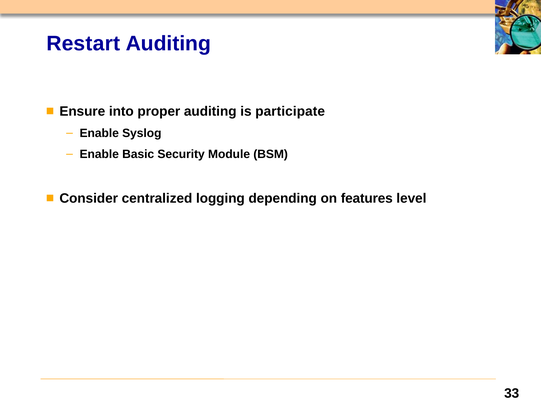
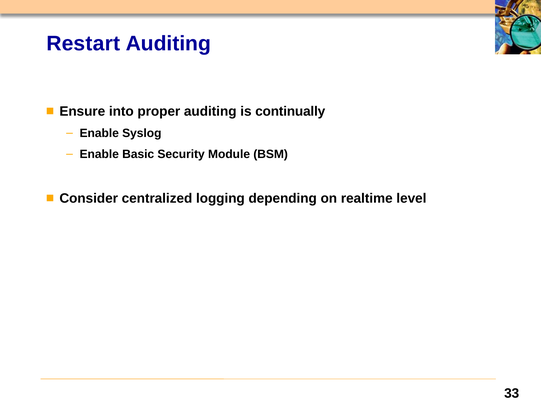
participate: participate -> continually (290, 111)
features: features -> realtime (367, 198)
